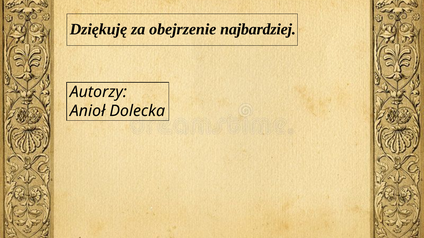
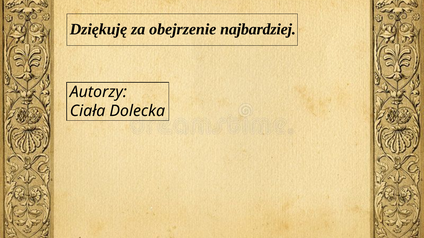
Anioł: Anioł -> Ciała (88, 111)
